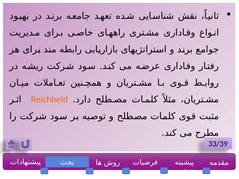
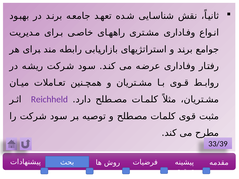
Reichheld colour: orange -> purple (49, 100)
